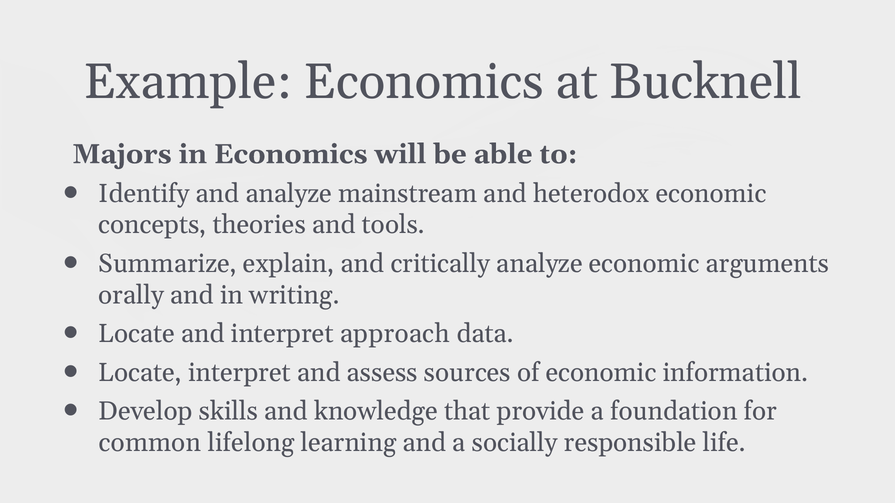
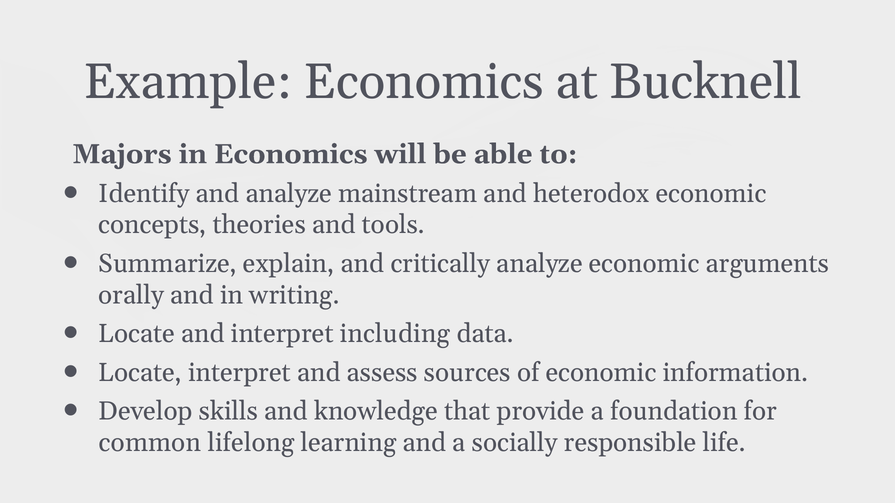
approach: approach -> including (395, 334)
